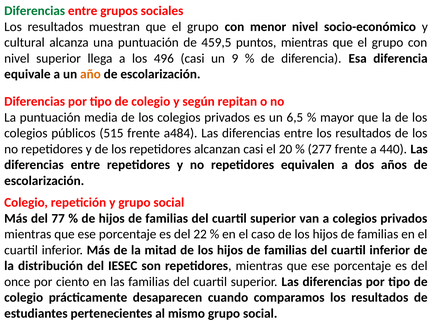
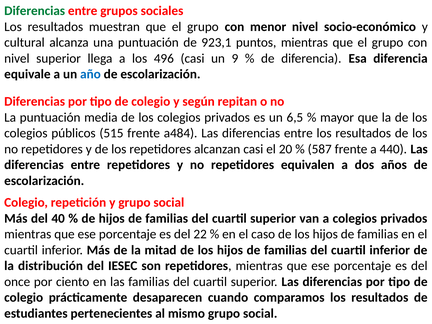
459,5: 459,5 -> 923,1 (216, 43)
año colour: orange -> blue (90, 74)
277: 277 -> 587 (320, 149)
77: 77 -> 40 (58, 218)
